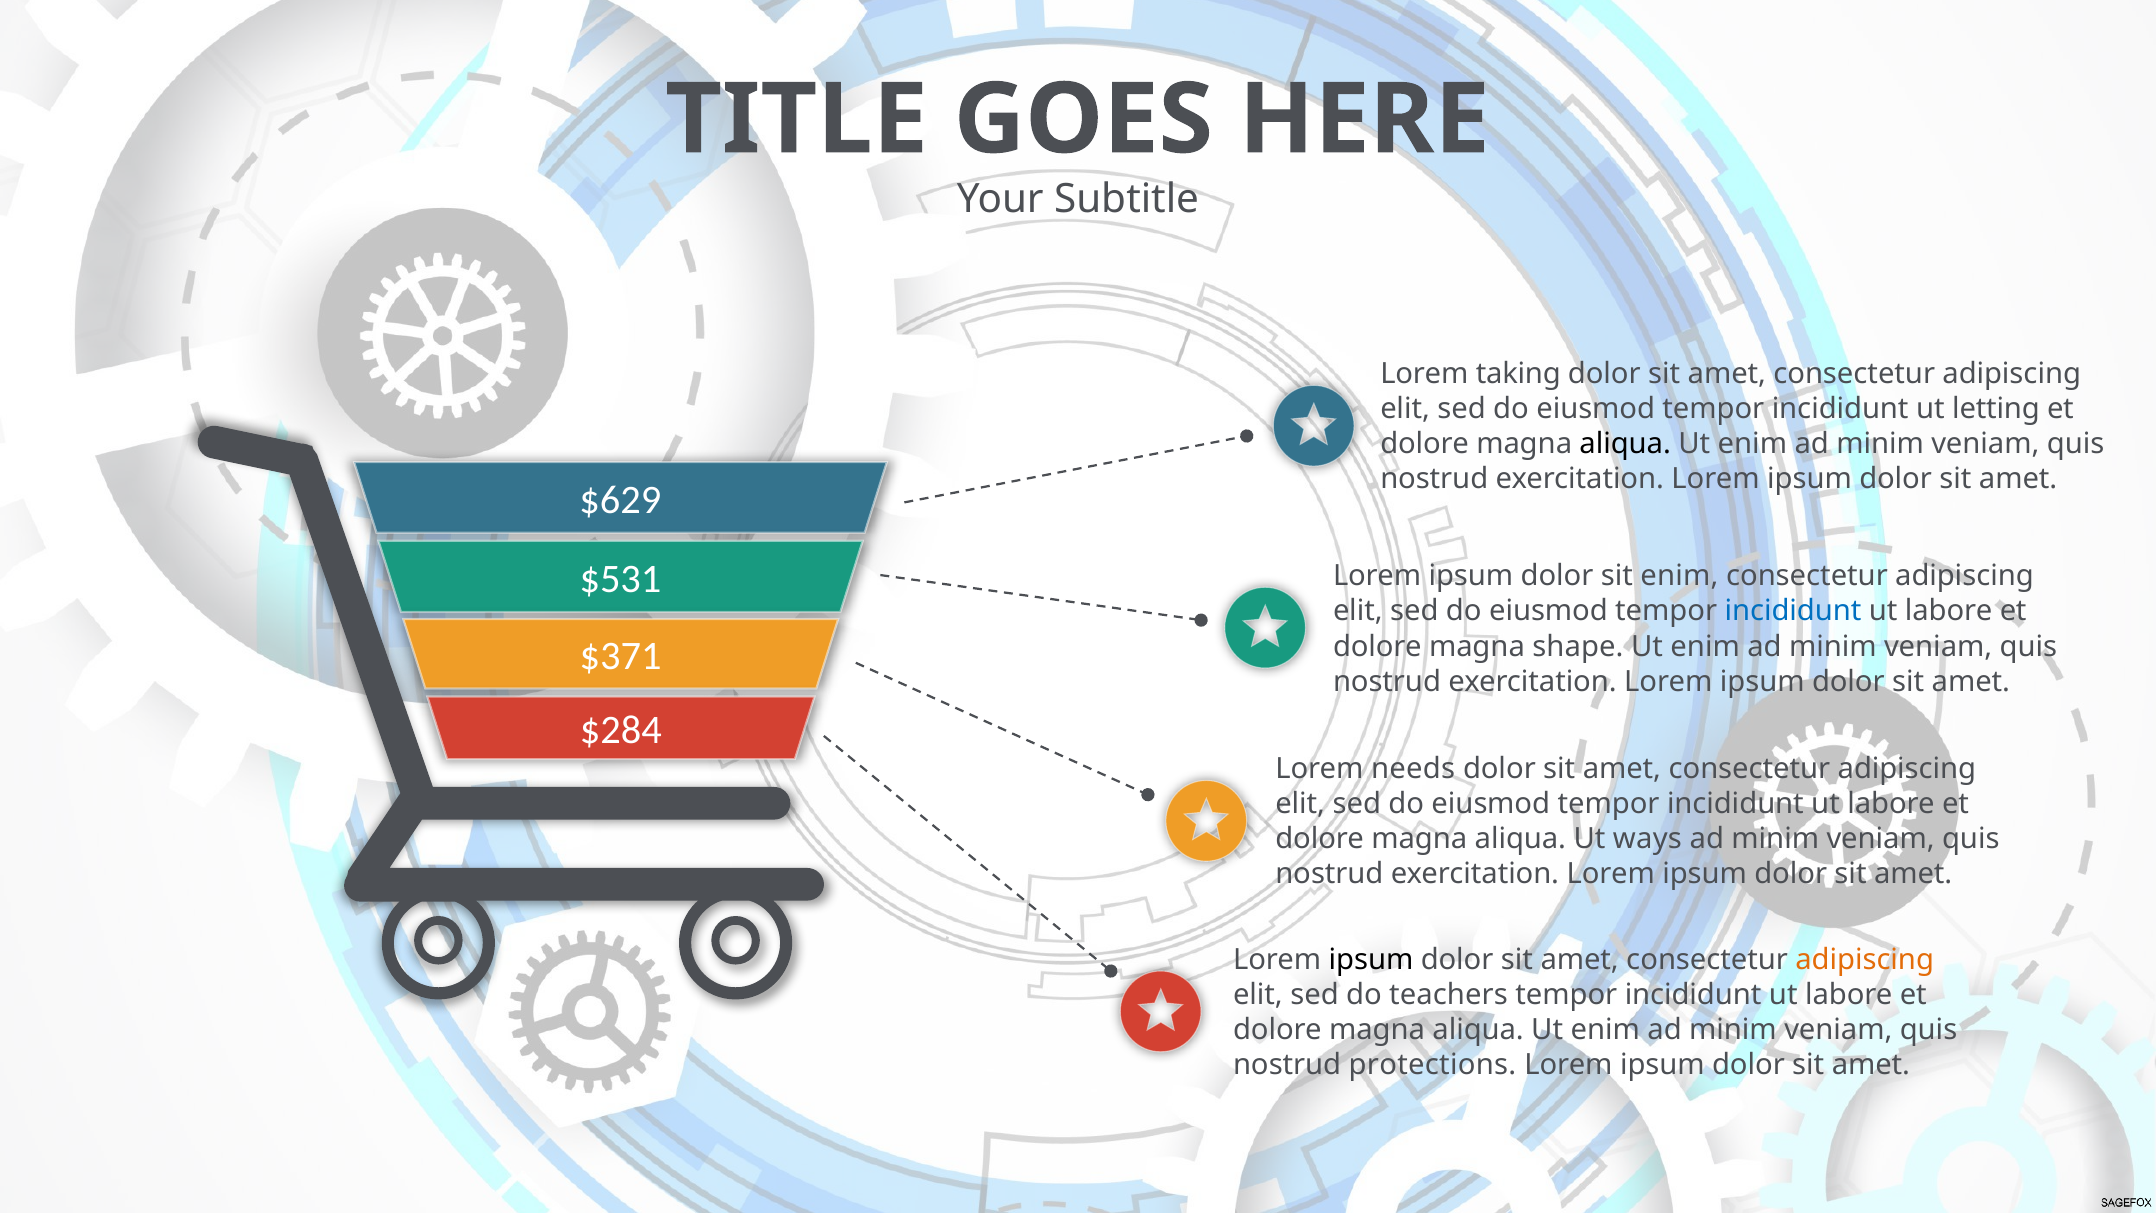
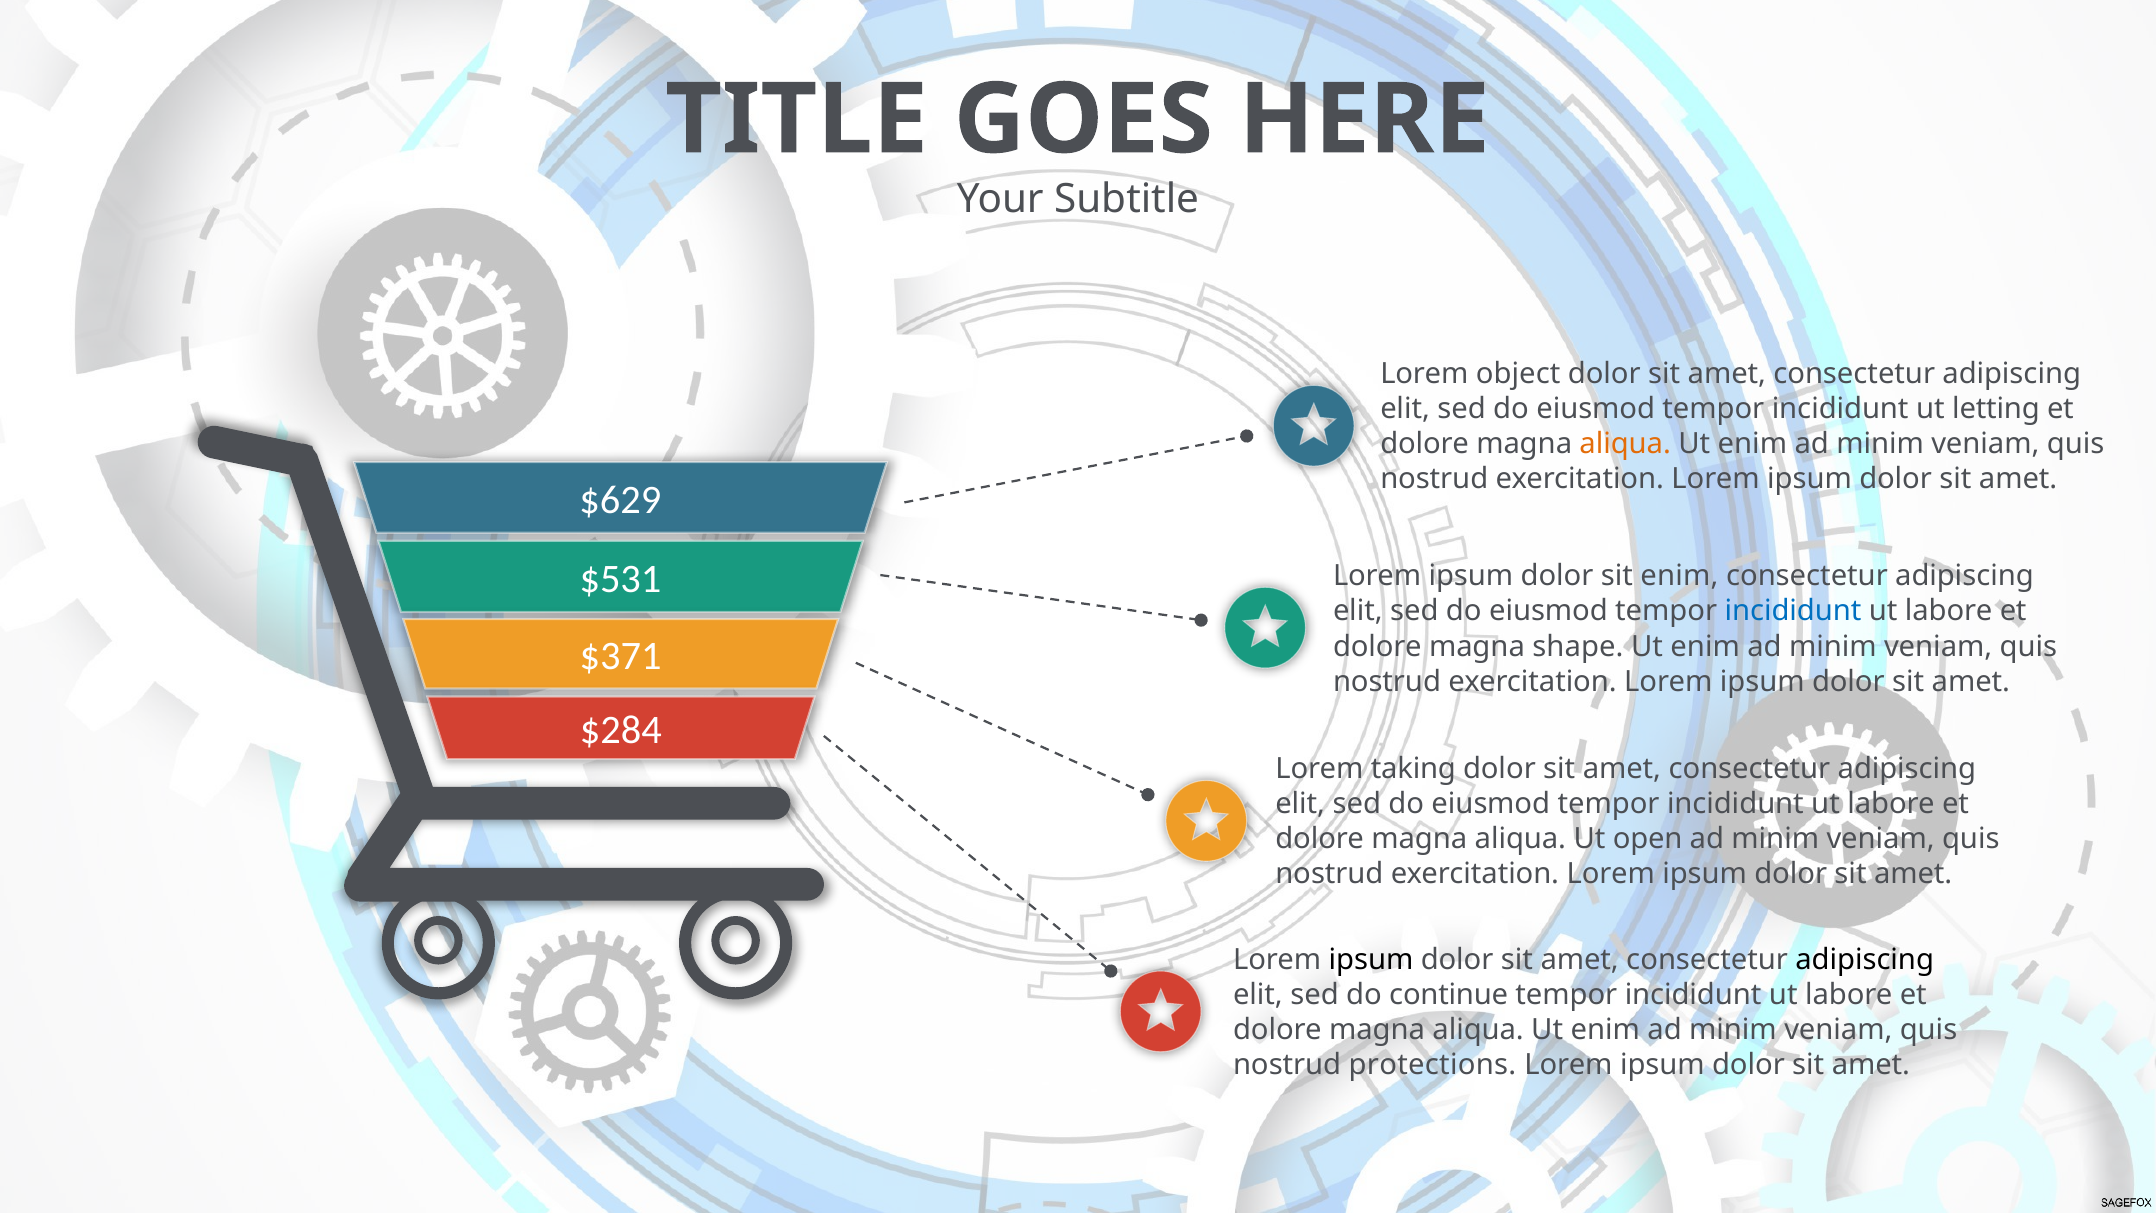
taking: taking -> object (1518, 374)
aliqua colour: black -> orange (1625, 444)
needs: needs -> taking (1413, 768)
ways: ways -> open (1648, 838)
adipiscing colour: orange -> black (1865, 960)
teachers: teachers -> continue (1449, 995)
